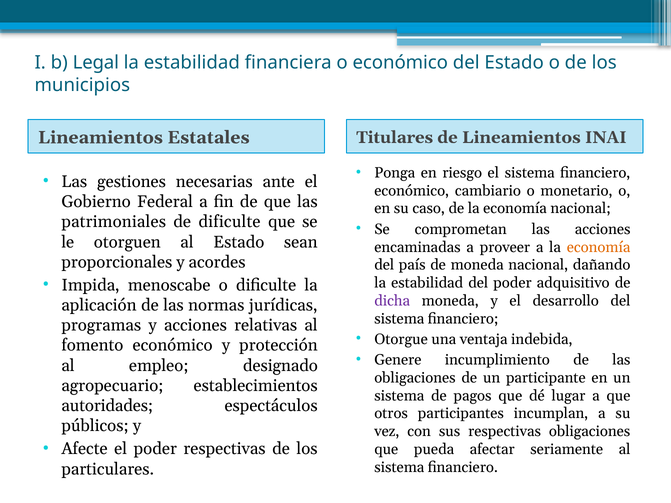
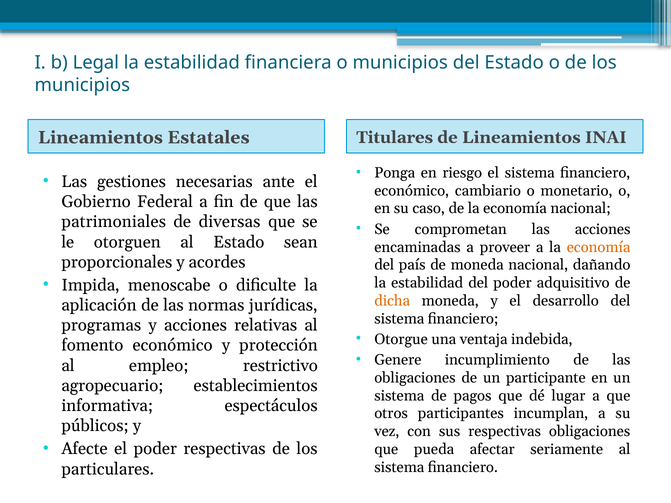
o económico: económico -> municipios (400, 63)
de dificulte: dificulte -> diversas (230, 222)
dicha colour: purple -> orange (392, 301)
designado: designado -> restrictivo (280, 366)
autoridades: autoridades -> informativa (107, 406)
